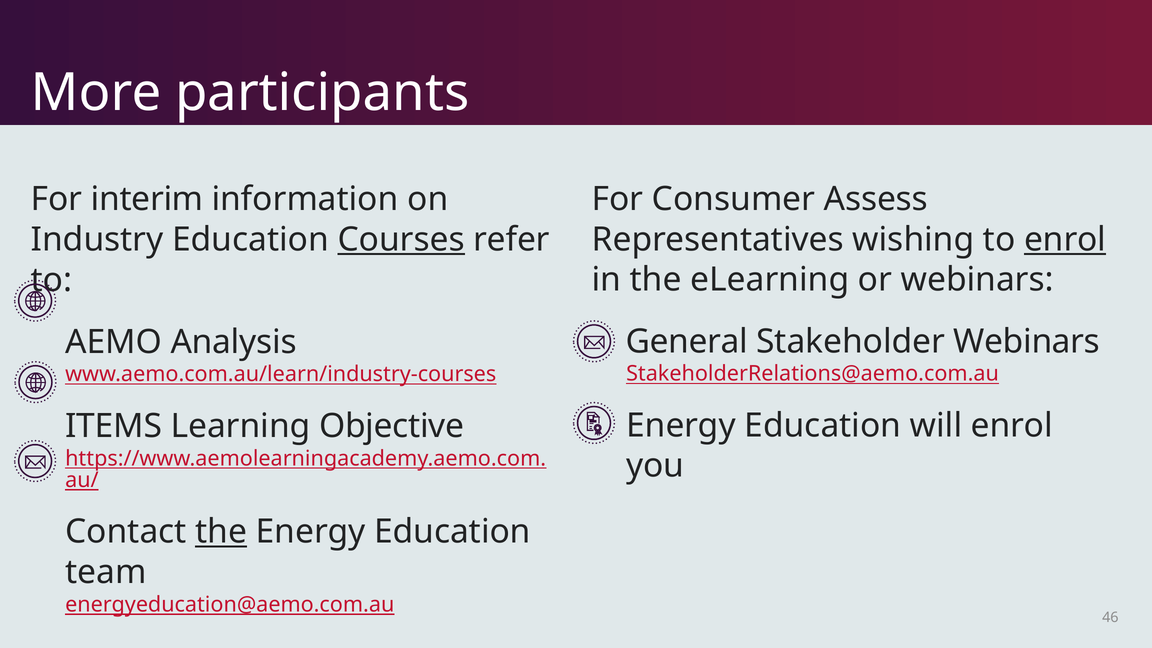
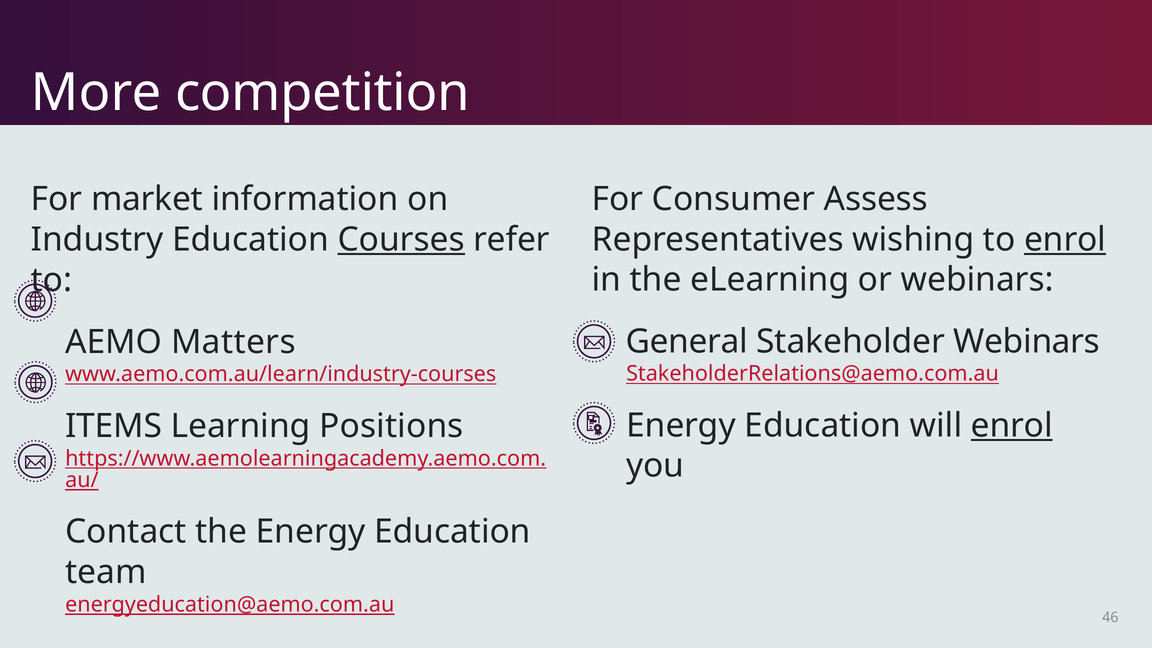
participants: participants -> competition (322, 93)
interim: interim -> market (147, 199)
Analysis: Analysis -> Matters (233, 342)
enrol underline: none -> present (1012, 426)
Objective: Objective -> Positions (391, 426)
the underline: present -> none (221, 532)
